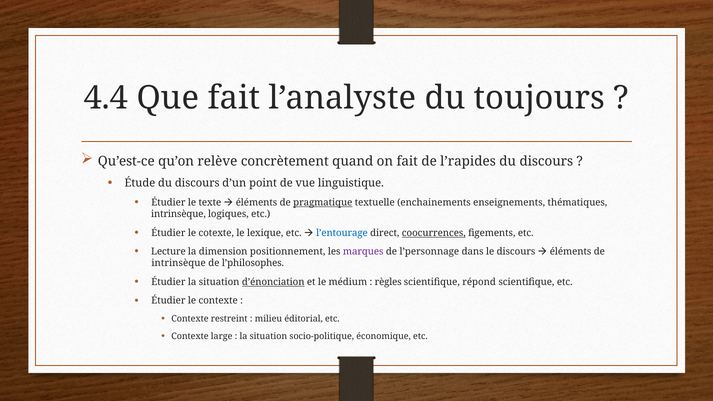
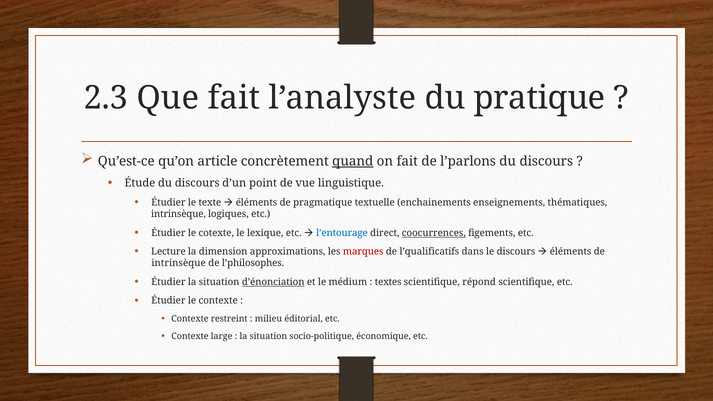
4.4: 4.4 -> 2.3 (106, 98)
toujours: toujours -> pratique (540, 98)
relève: relève -> article (218, 161)
quand underline: none -> present (353, 161)
l’rapides: l’rapides -> l’parlons (468, 161)
pragmatique underline: present -> none (323, 203)
positionnement: positionnement -> approximations (288, 252)
marques colour: purple -> red (363, 252)
l’personnage: l’personnage -> l’qualificatifs (429, 252)
règles: règles -> textes (388, 282)
